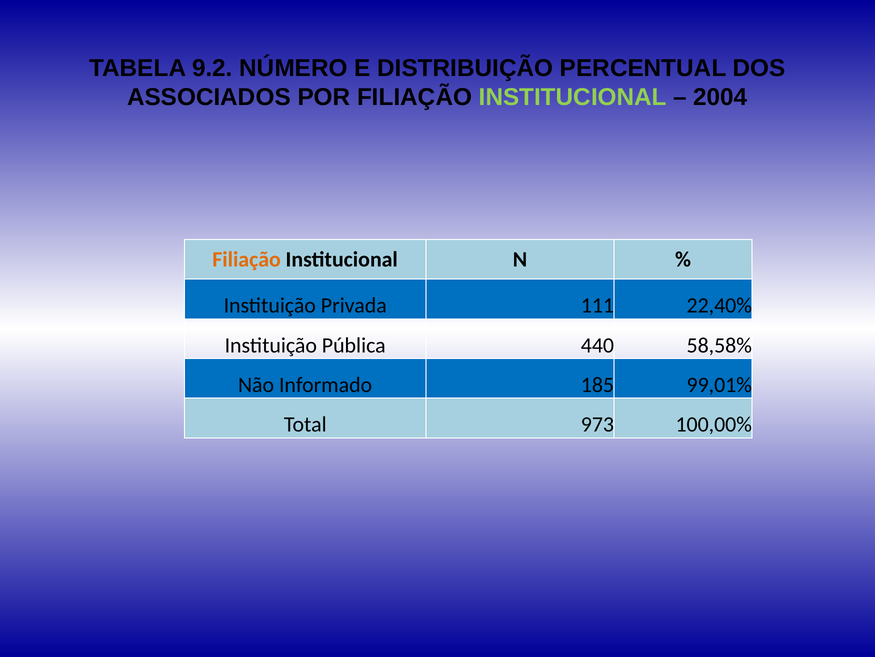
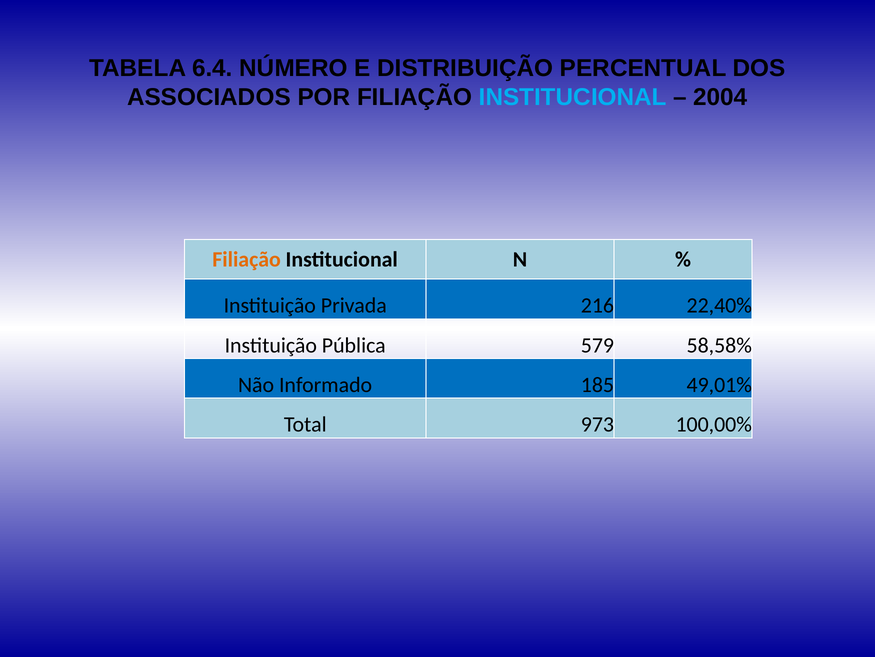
9.2: 9.2 -> 6.4 (212, 68)
INSTITUCIONAL colour: light green -> light blue (573, 97)
111: 111 -> 216 (597, 305)
440: 440 -> 579 (597, 345)
99,01%: 99,01% -> 49,01% (719, 385)
